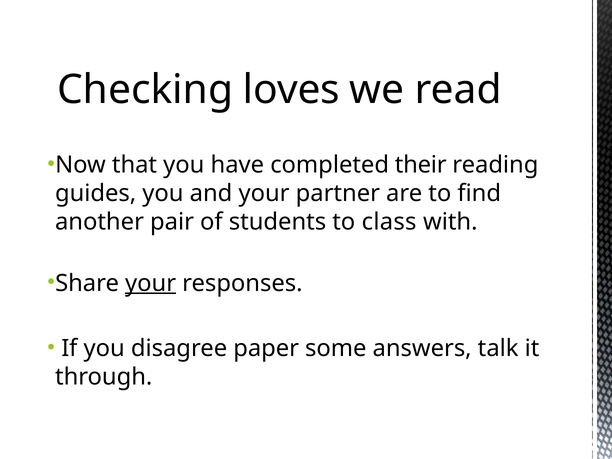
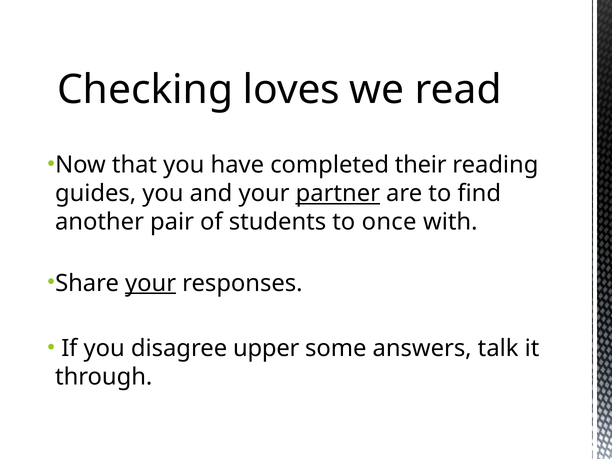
partner underline: none -> present (338, 193)
class: class -> once (389, 222)
paper: paper -> upper (266, 348)
